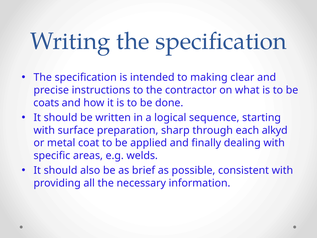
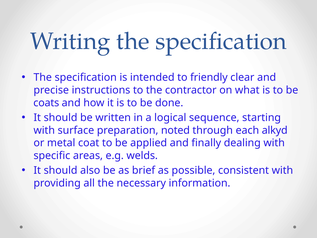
making: making -> friendly (209, 77)
sharp: sharp -> noted (175, 130)
